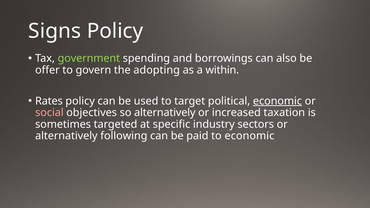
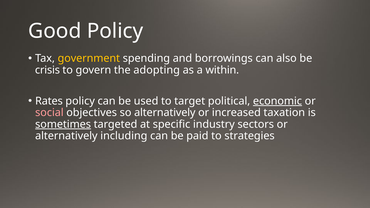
Signs: Signs -> Good (55, 31)
government colour: light green -> yellow (89, 58)
offer: offer -> crisis (47, 70)
sometimes underline: none -> present (63, 124)
following: following -> including (124, 136)
to economic: economic -> strategies (250, 136)
